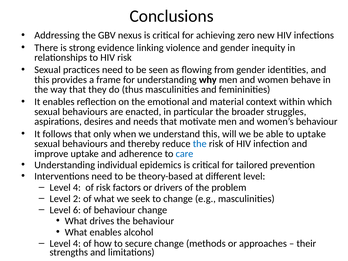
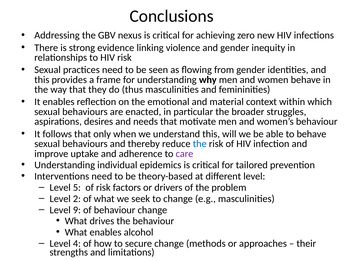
to uptake: uptake -> behave (311, 134)
care colour: blue -> purple (184, 154)
4: 4 -> 5 (77, 188)
6: 6 -> 9 (77, 210)
